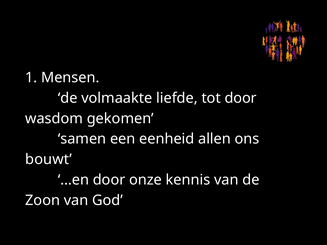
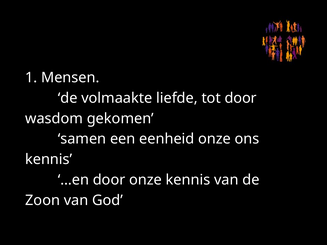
eenheid allen: allen -> onze (214, 139)
bouwt: bouwt -> kennis (49, 160)
